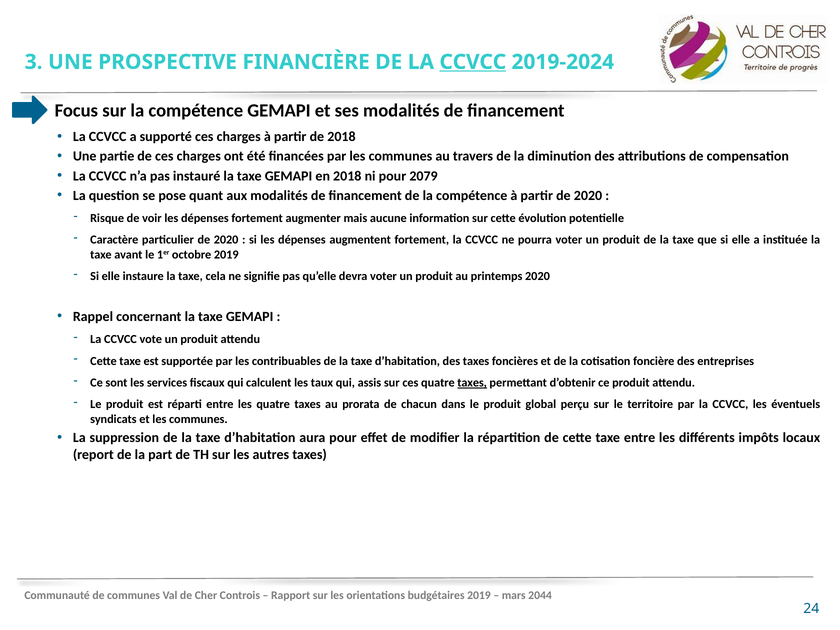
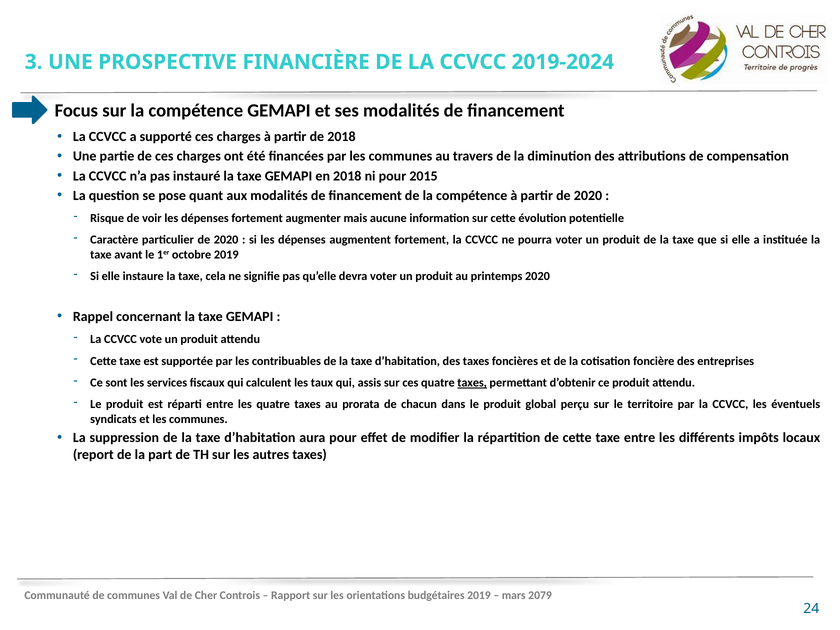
CCVCC underline: present -> none (473, 62)
2079: 2079 -> 2015 (424, 176)
2044: 2044 -> 2079 (540, 595)
